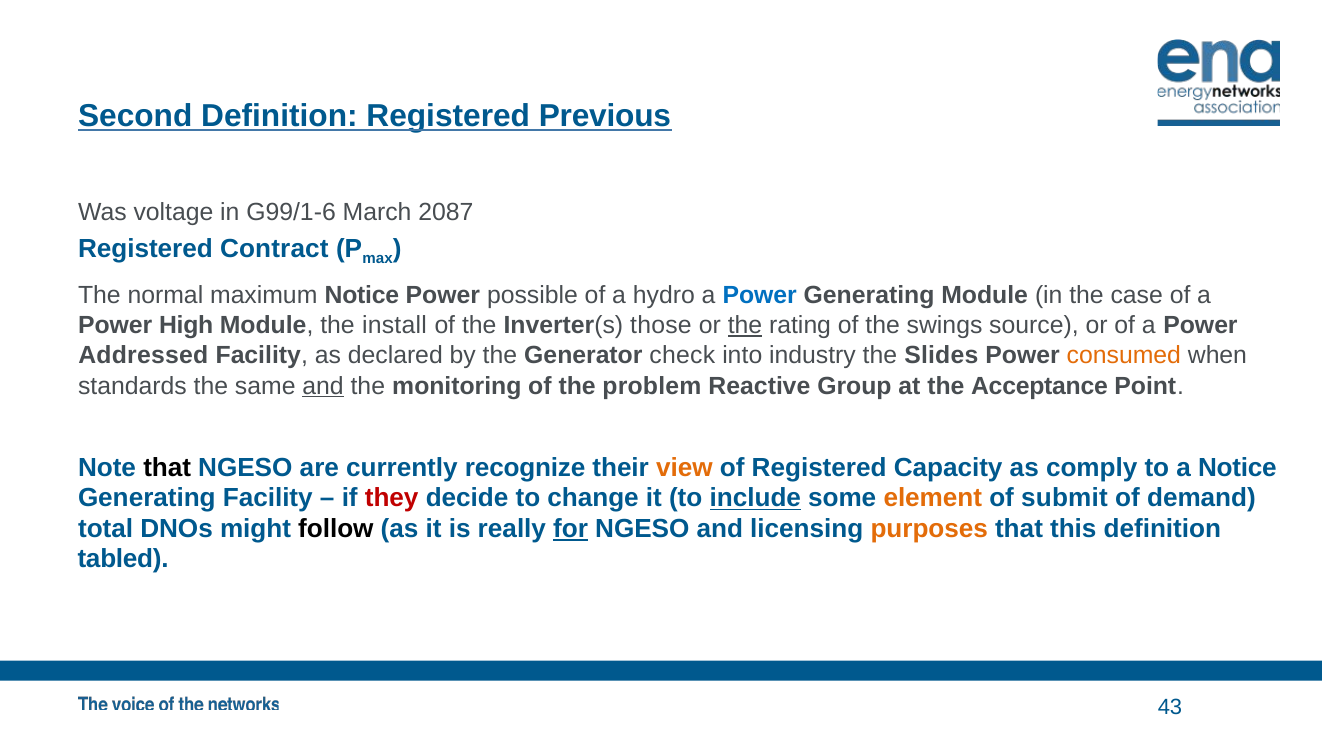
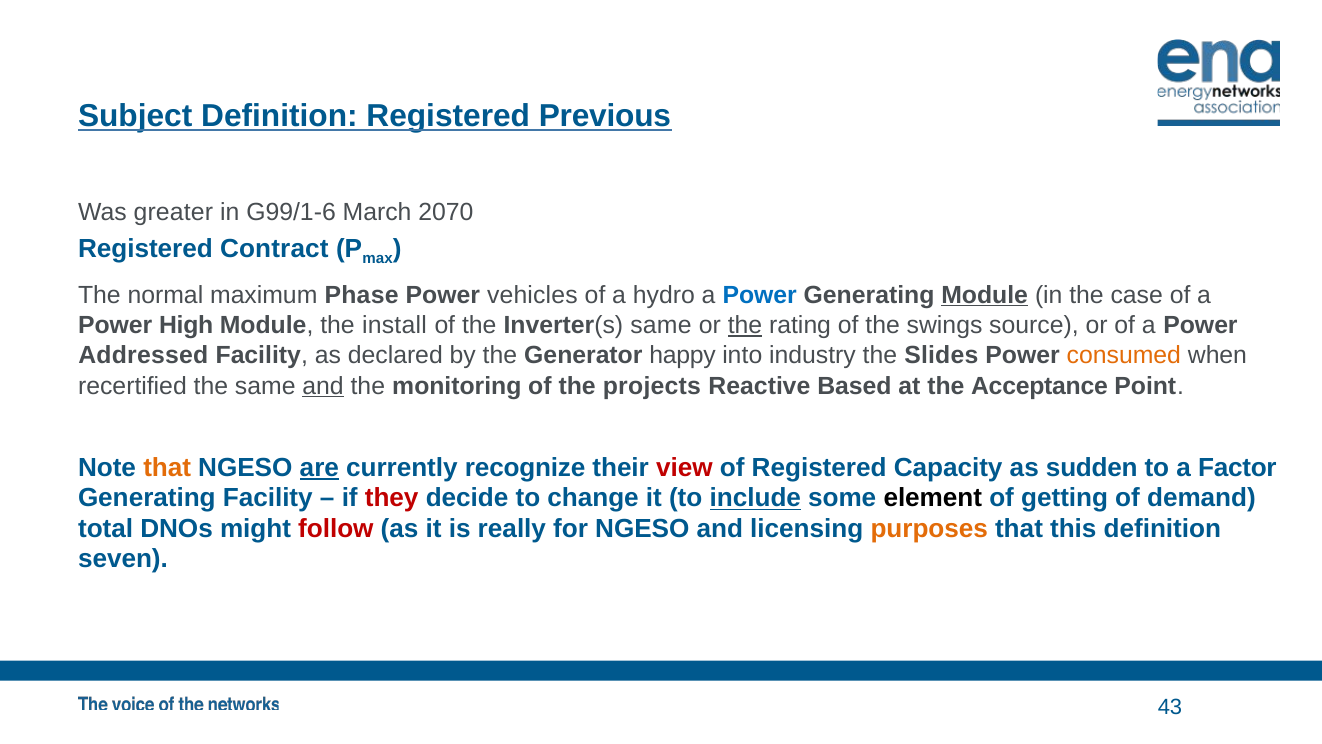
Second: Second -> Subject (135, 116)
voltage: voltage -> greater (173, 212)
2087: 2087 -> 2070 (446, 212)
maximum Notice: Notice -> Phase (362, 295)
possible: possible -> vehicles (532, 295)
Module underline: none -> present (985, 295)
Inverter(s those: those -> same (661, 325)
check: check -> happy (683, 356)
standards: standards -> recertified (132, 386)
problem: problem -> projects (652, 386)
Group: Group -> Based (854, 386)
that colour: black -> orange (167, 468)
are underline: none -> present (319, 468)
view colour: orange -> red (684, 468)
comply: comply -> sudden (1092, 468)
a Notice: Notice -> Factor (1237, 468)
element colour: orange -> black (933, 498)
submit: submit -> getting (1065, 498)
follow colour: black -> red (336, 528)
for underline: present -> none (571, 528)
tabled: tabled -> seven (123, 559)
